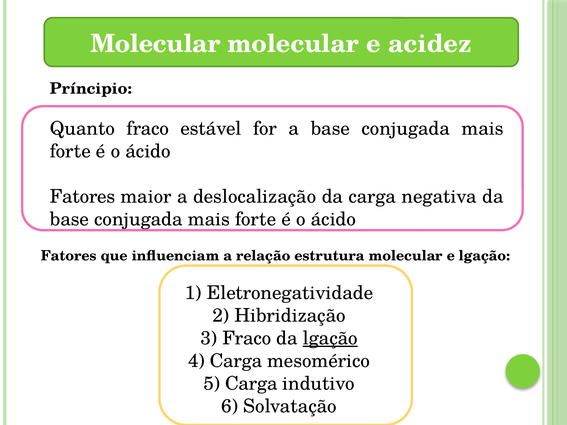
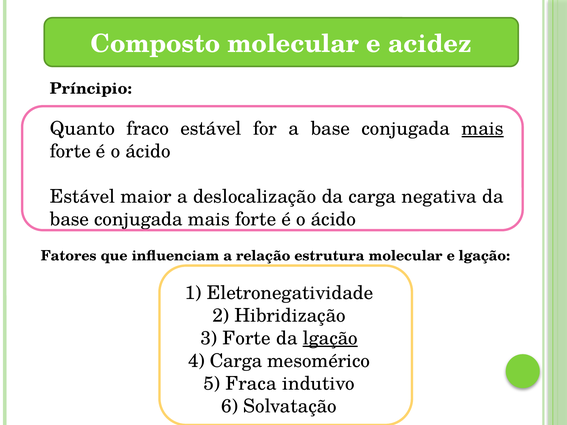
Molecular: Molecular -> Composto (155, 44)
mais underline: none -> present (483, 129)
Fatores: Fatores -> Estável (82, 197)
3 Fraco: Fraco -> Forte (247, 338)
5 Carga: Carga -> Fraca (251, 384)
